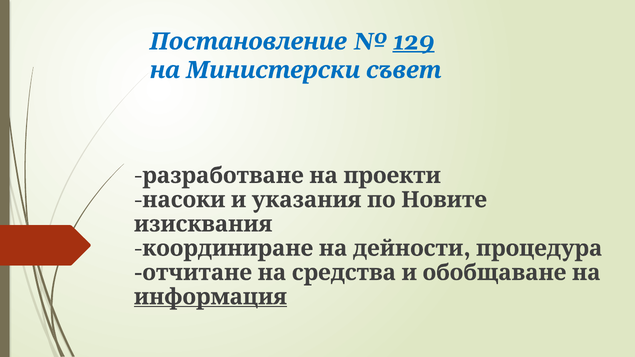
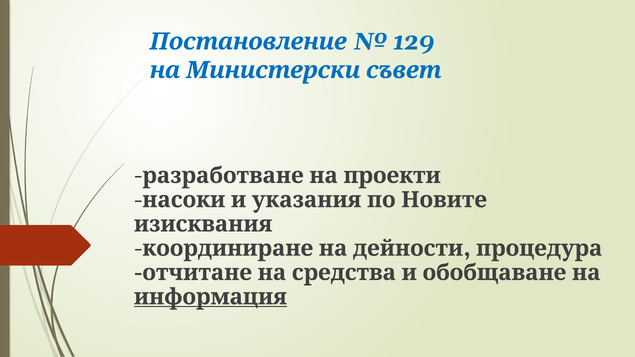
129 underline: present -> none (413, 42)
